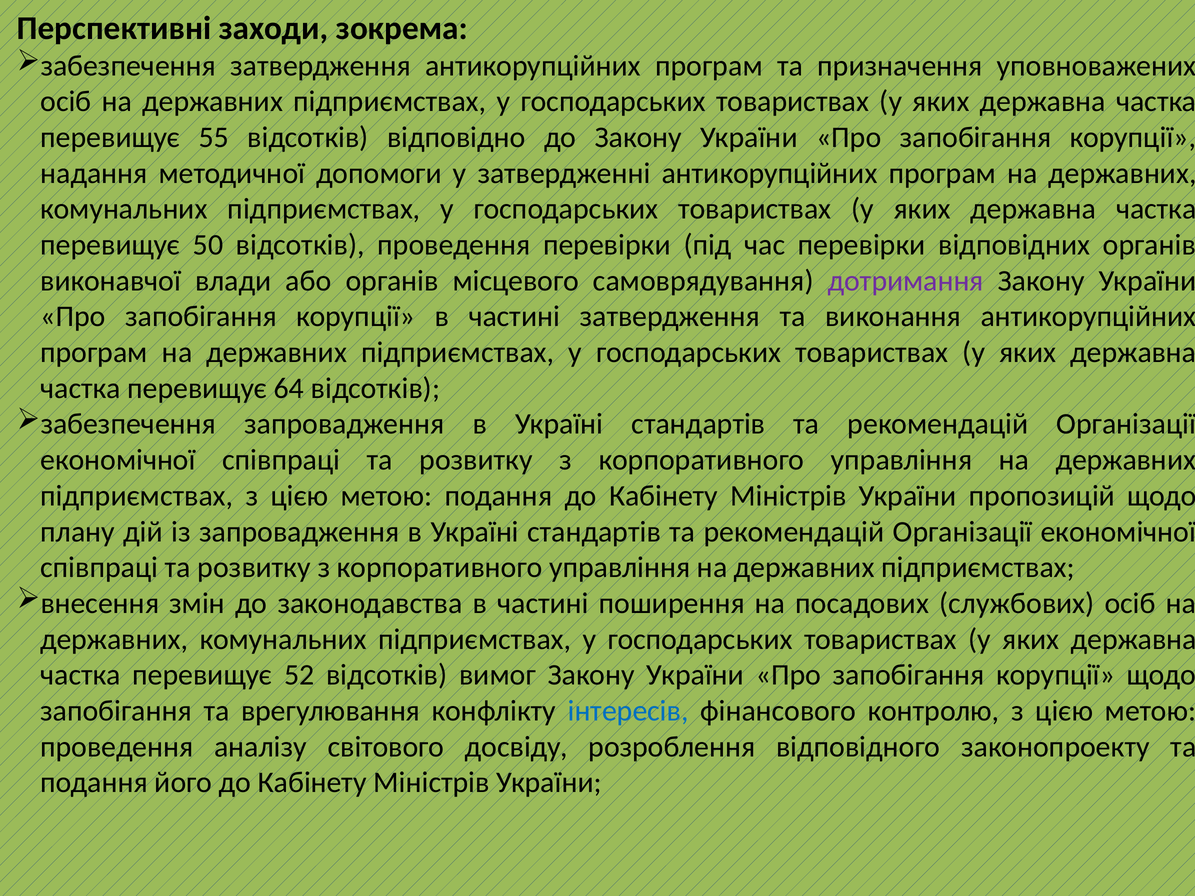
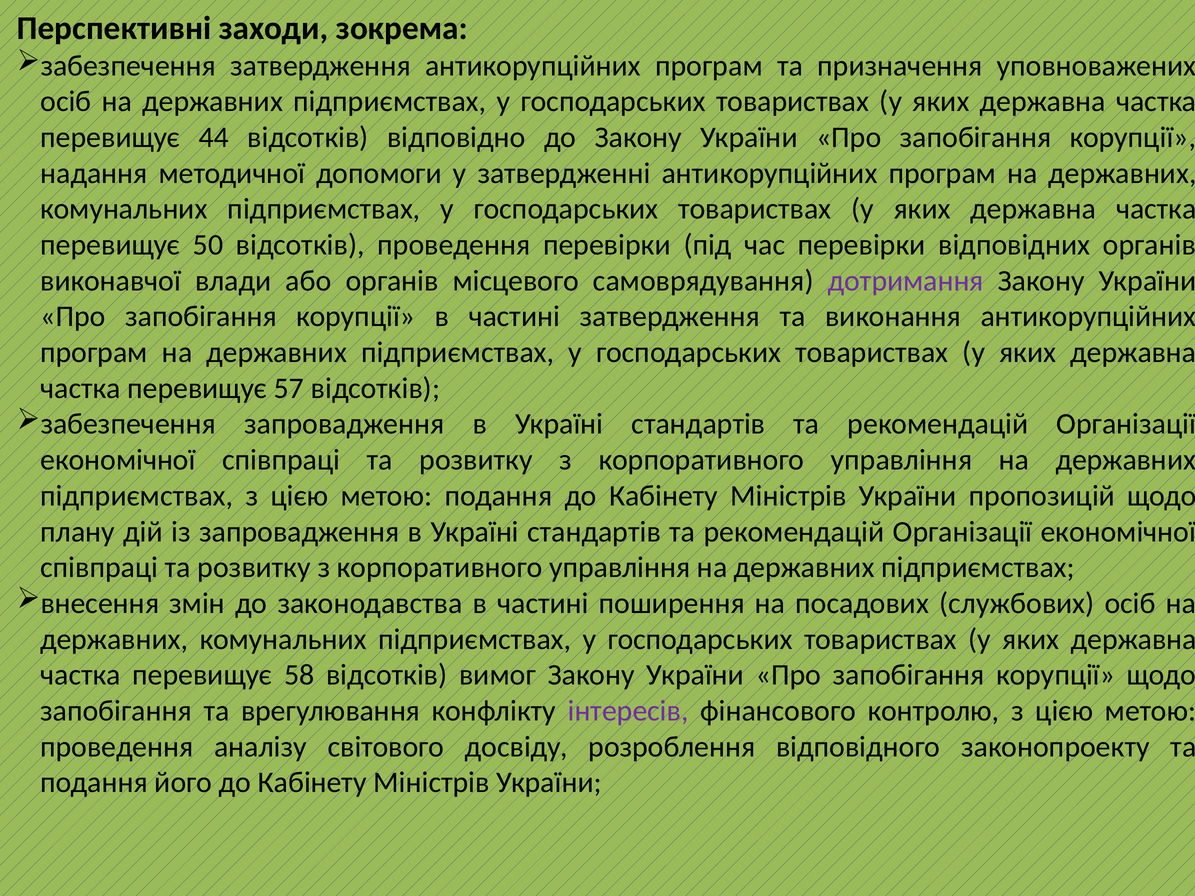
55: 55 -> 44 (214, 137)
64: 64 -> 57 (289, 388)
52: 52 -> 58 (299, 675)
інтересів colour: blue -> purple (628, 711)
